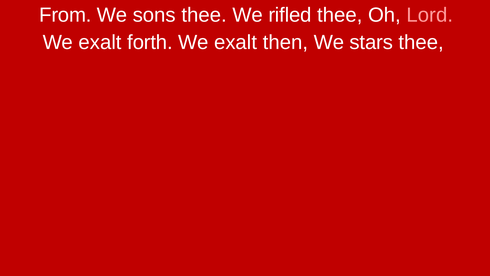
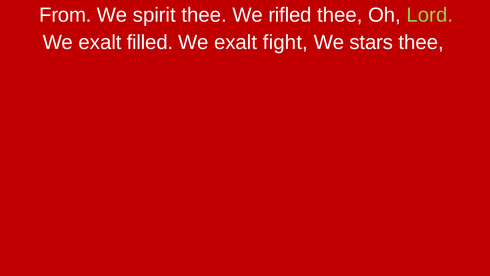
sons: sons -> spirit (154, 15)
Lord colour: pink -> light green (430, 15)
forth: forth -> filled (150, 42)
then: then -> fight (285, 42)
